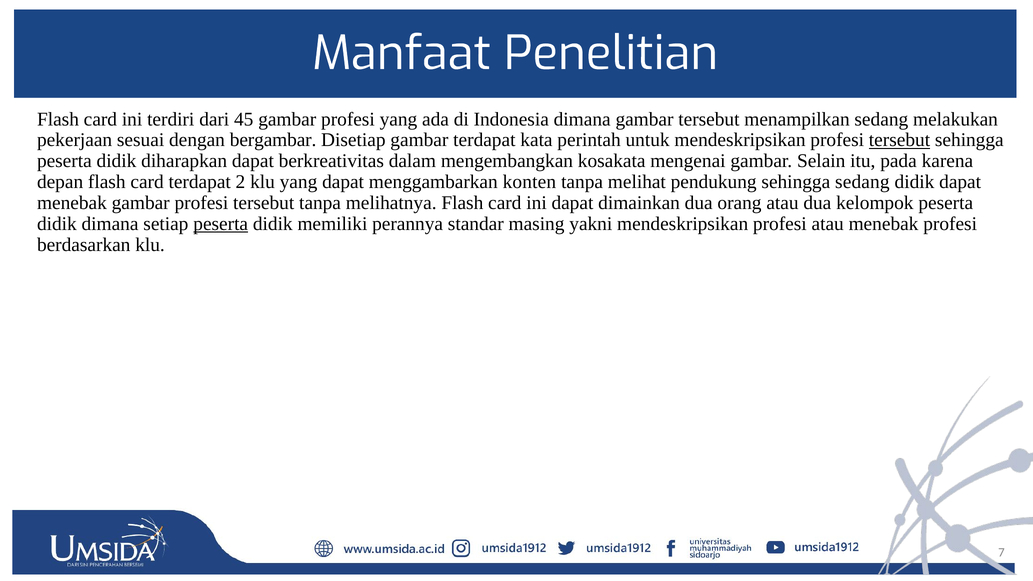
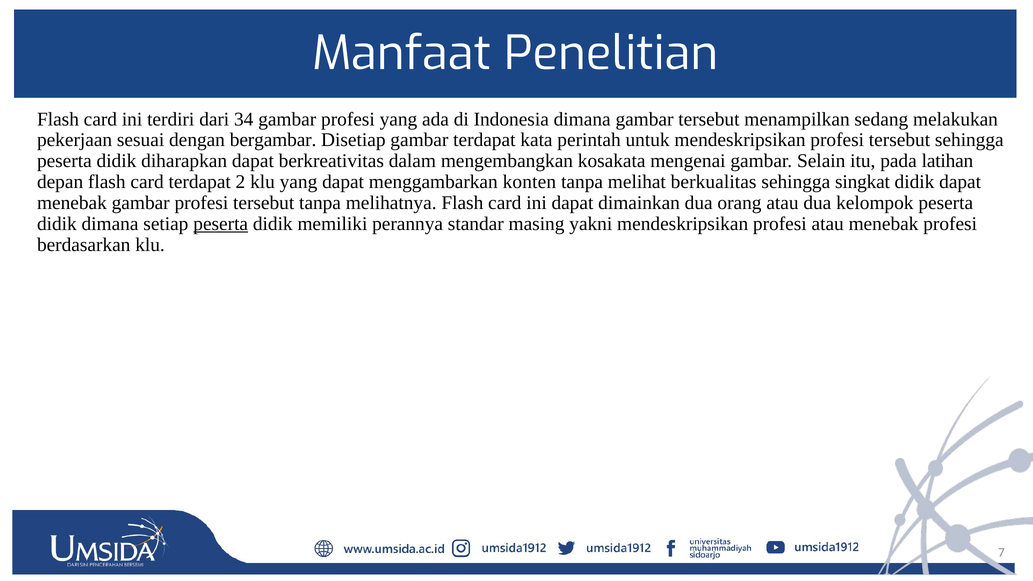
45: 45 -> 34 (244, 119)
tersebut underline: present -> none (900, 140)
karena: karena -> latihan (947, 161)
pendukung: pendukung -> berkualitas (714, 182)
sehingga sedang: sedang -> singkat (863, 182)
